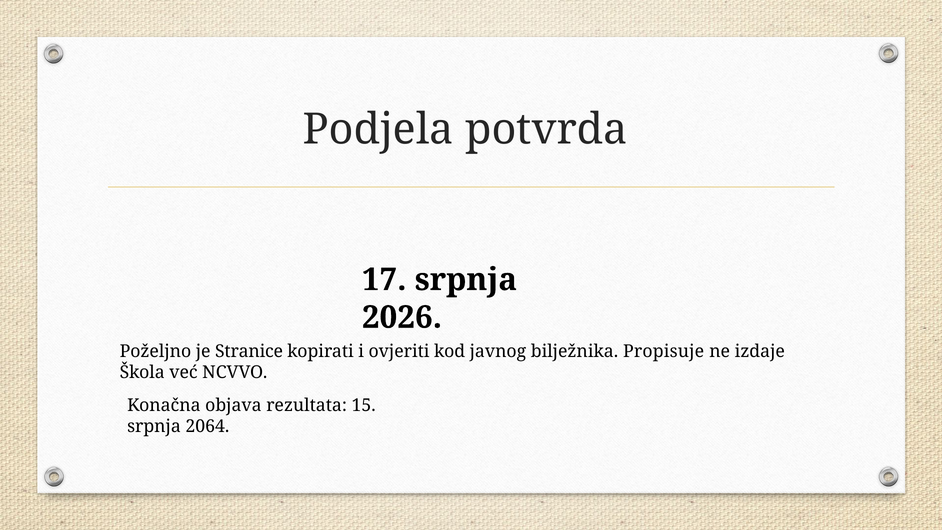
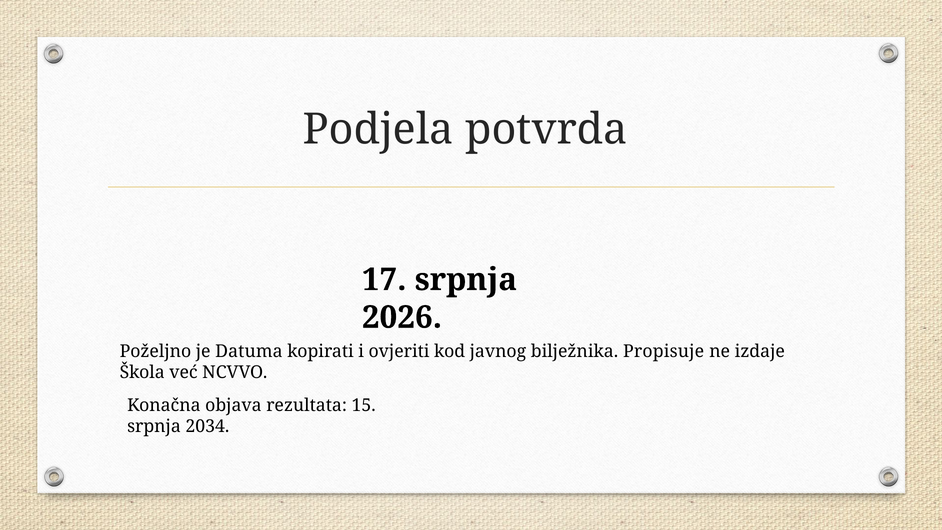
Stranice: Stranice -> Datuma (249, 351)
2064: 2064 -> 2034 (207, 427)
